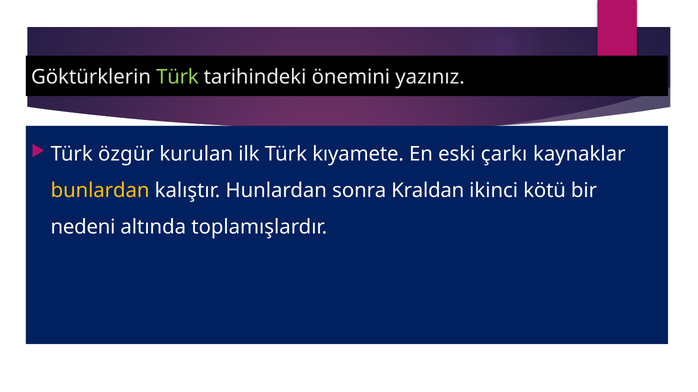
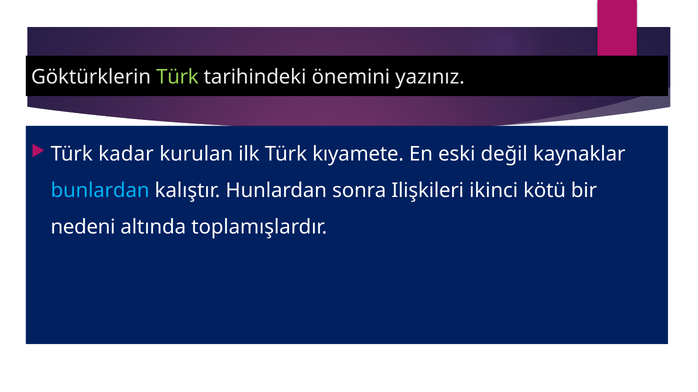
özgür: özgür -> kadar (126, 154)
çarkı: çarkı -> değil (504, 154)
bunlardan colour: yellow -> light blue (100, 191)
Kraldan: Kraldan -> Ilişkileri (428, 191)
